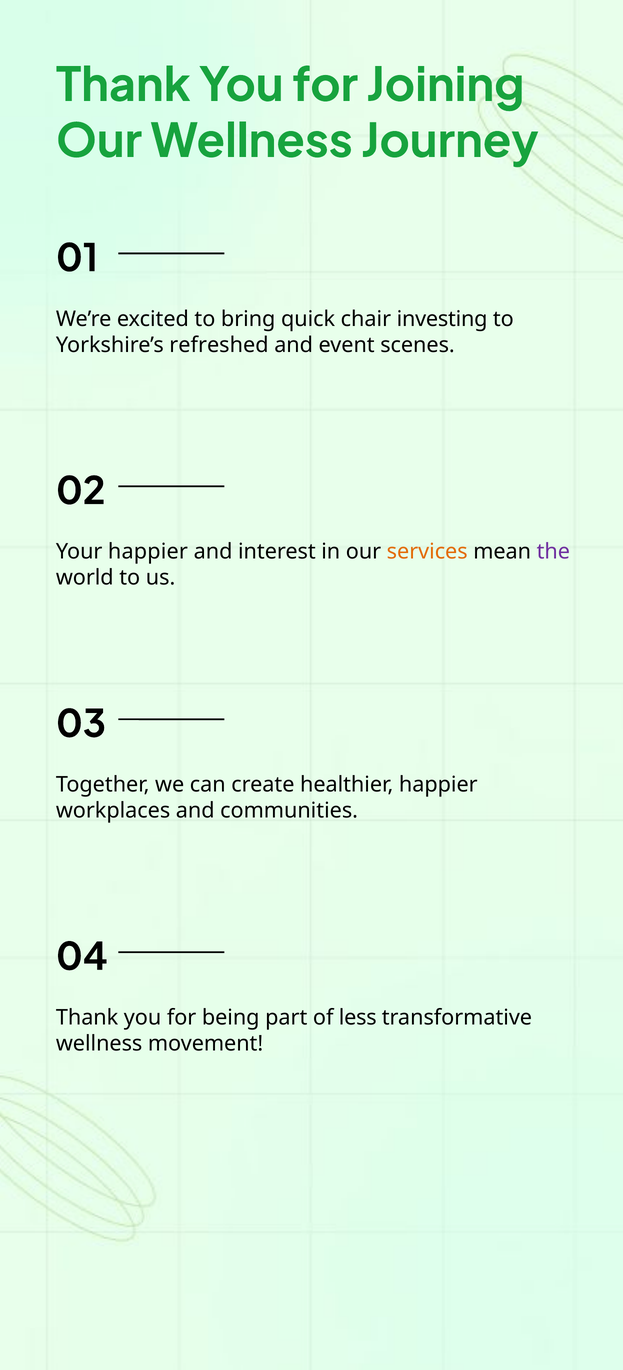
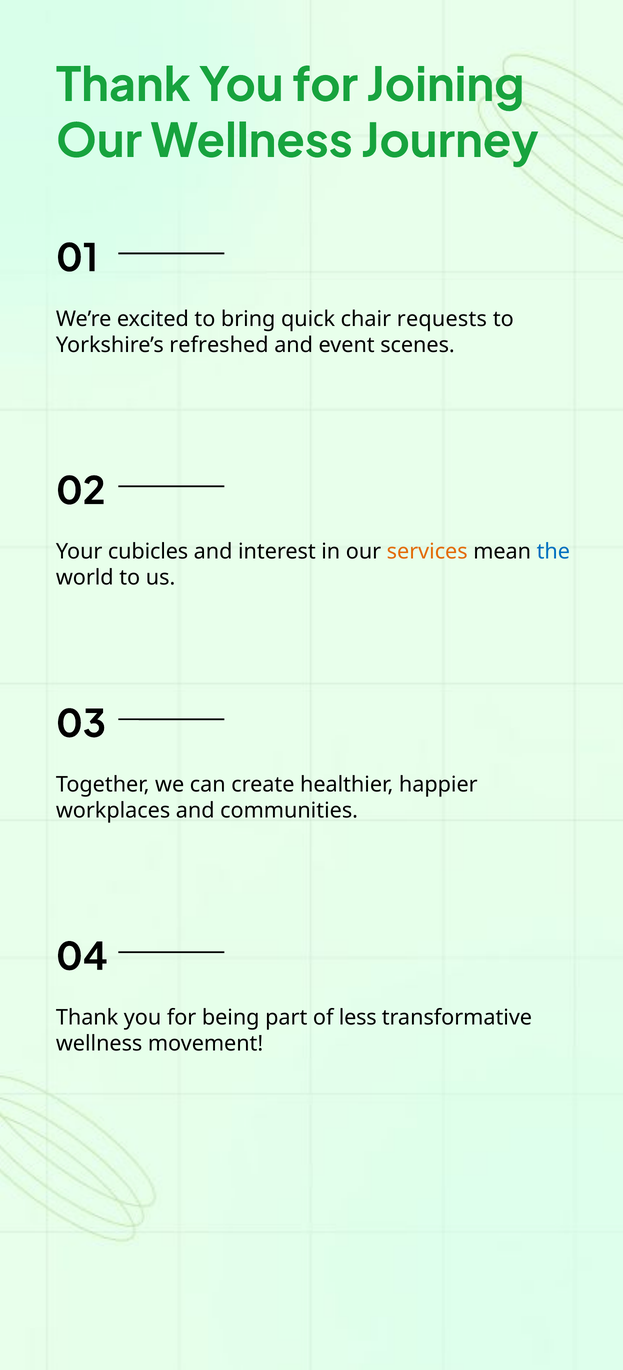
investing: investing -> requests (442, 319)
Your happier: happier -> cubicles (148, 552)
the colour: purple -> blue (553, 552)
